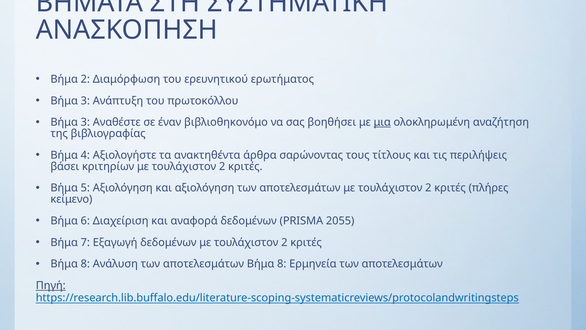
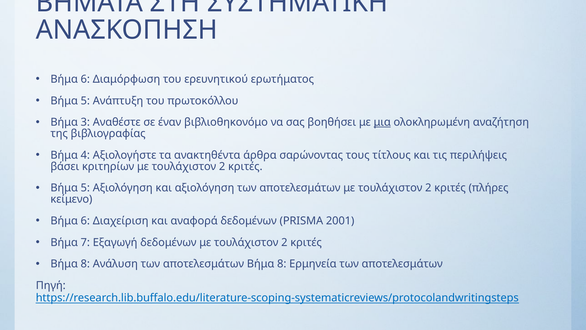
2: 2 -> 6 (85, 79)
3: 3 -> 5 (85, 101)
2055: 2055 -> 2001 (340, 221)
Πηγή underline: present -> none (51, 285)
